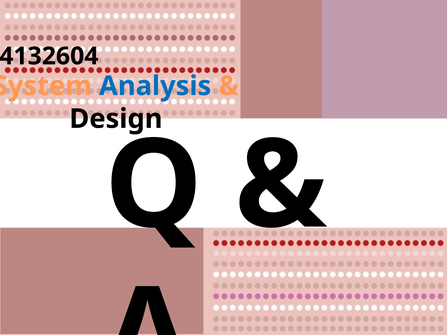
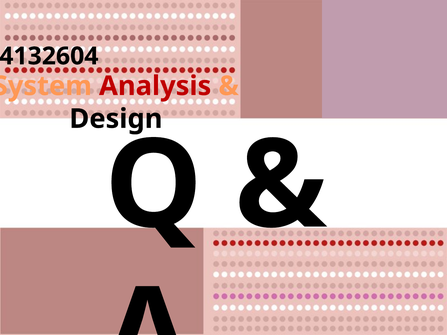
Analysis colour: blue -> red (155, 86)
